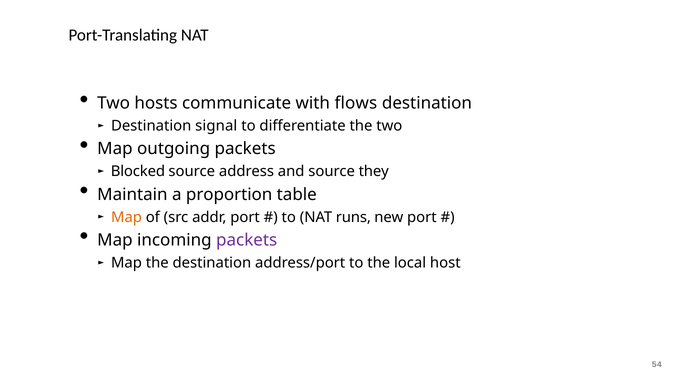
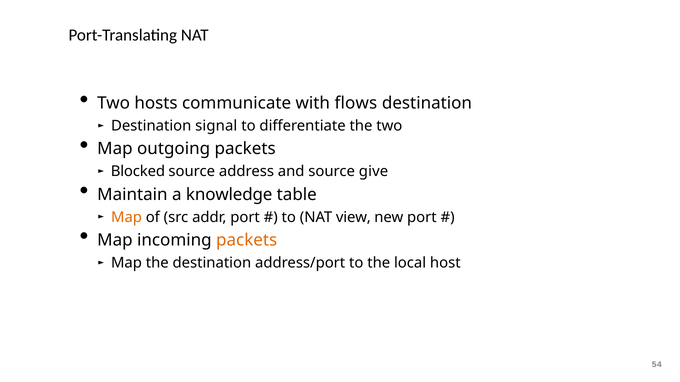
they: they -> give (374, 172)
proportion: proportion -> knowledge (229, 195)
runs: runs -> view (353, 217)
packets colour: purple -> orange (247, 240)
